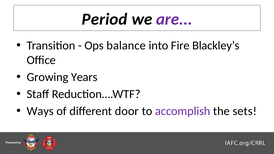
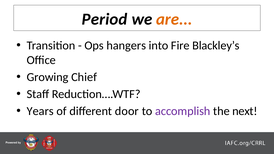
are colour: purple -> orange (174, 19)
balance: balance -> hangers (126, 46)
Years: Years -> Chief (84, 77)
Ways: Ways -> Years (40, 111)
sets: sets -> next (245, 111)
